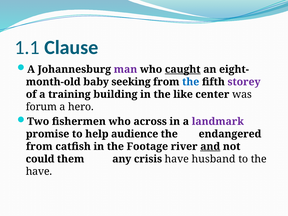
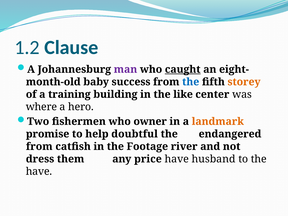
1.1: 1.1 -> 1.2 (27, 48)
seeking: seeking -> success (131, 82)
storey colour: purple -> orange (244, 82)
forum: forum -> where (41, 107)
across: across -> owner (150, 121)
landmark colour: purple -> orange (218, 121)
audience: audience -> doubtful (135, 134)
and underline: present -> none (210, 146)
could: could -> dress (40, 159)
crisis: crisis -> price (148, 159)
